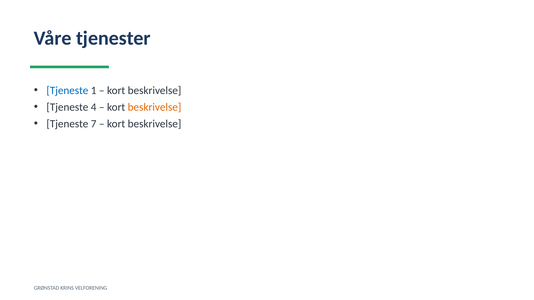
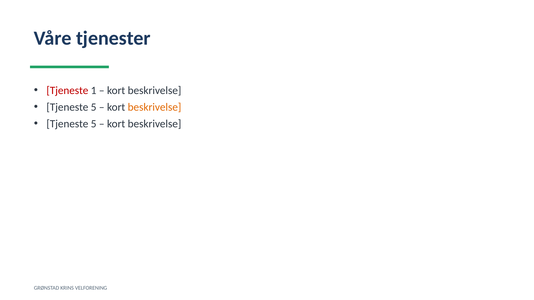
Tjeneste colour: blue -> red (67, 90)
4: 4 -> 5 (94, 107)
7: 7 -> 5 (94, 124)
